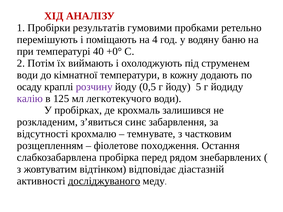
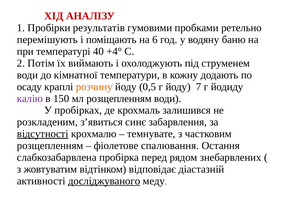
4: 4 -> 6 (155, 40)
+0°: +0° -> +4° (114, 51)
розчину colour: purple -> orange (94, 87)
5: 5 -> 7 (198, 87)
125: 125 -> 150 (61, 99)
мл легкотекучого: легкотекучого -> розщепленням (119, 99)
відсутності underline: none -> present (43, 134)
походження: походження -> спалювання (170, 146)
